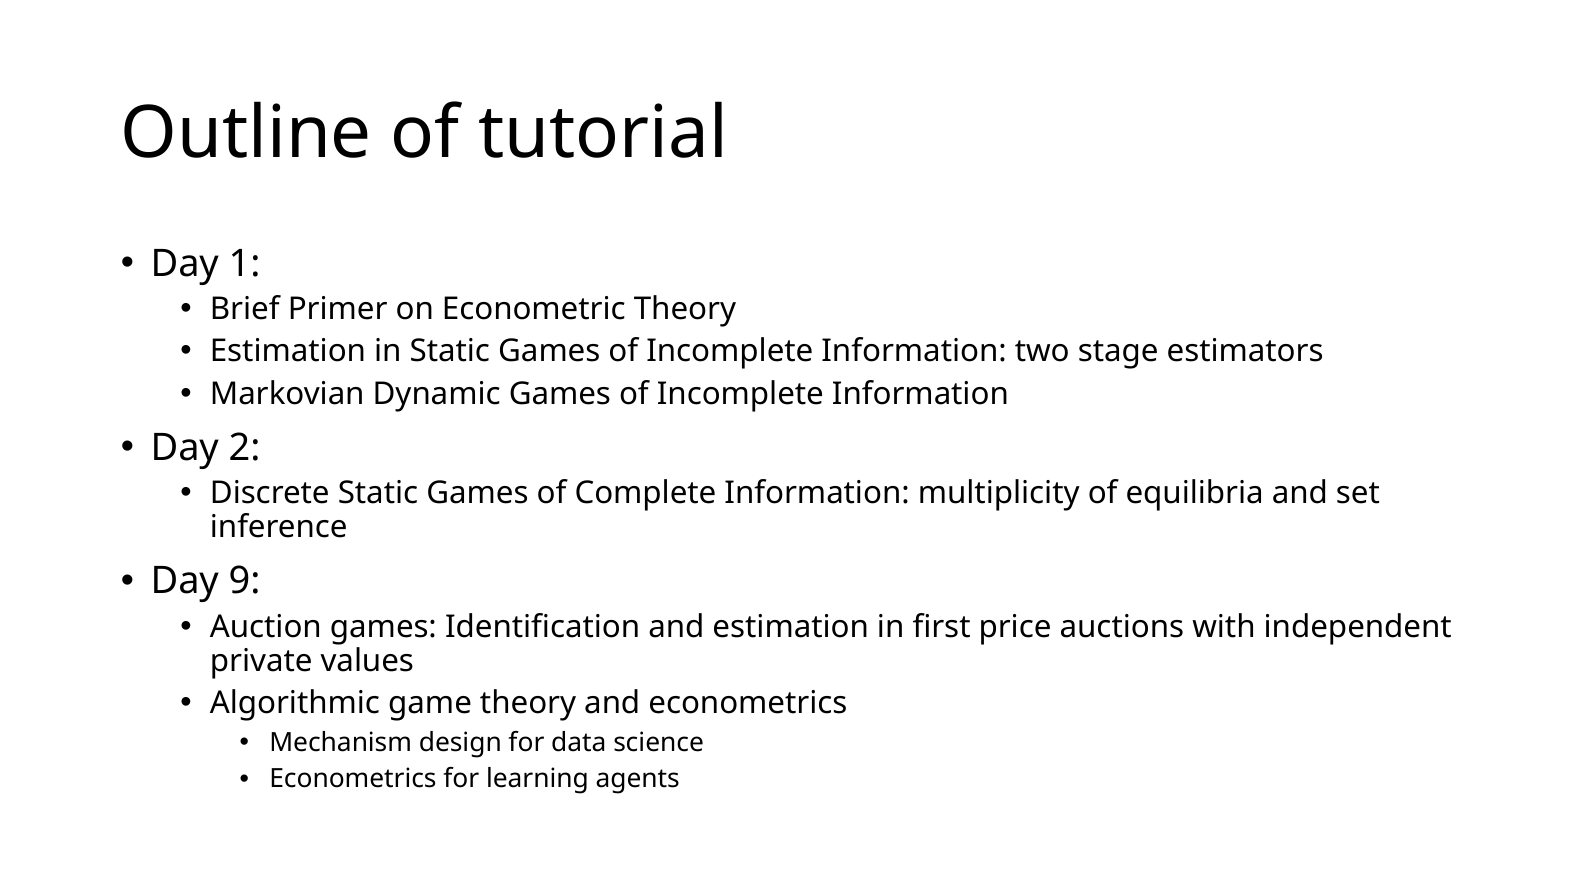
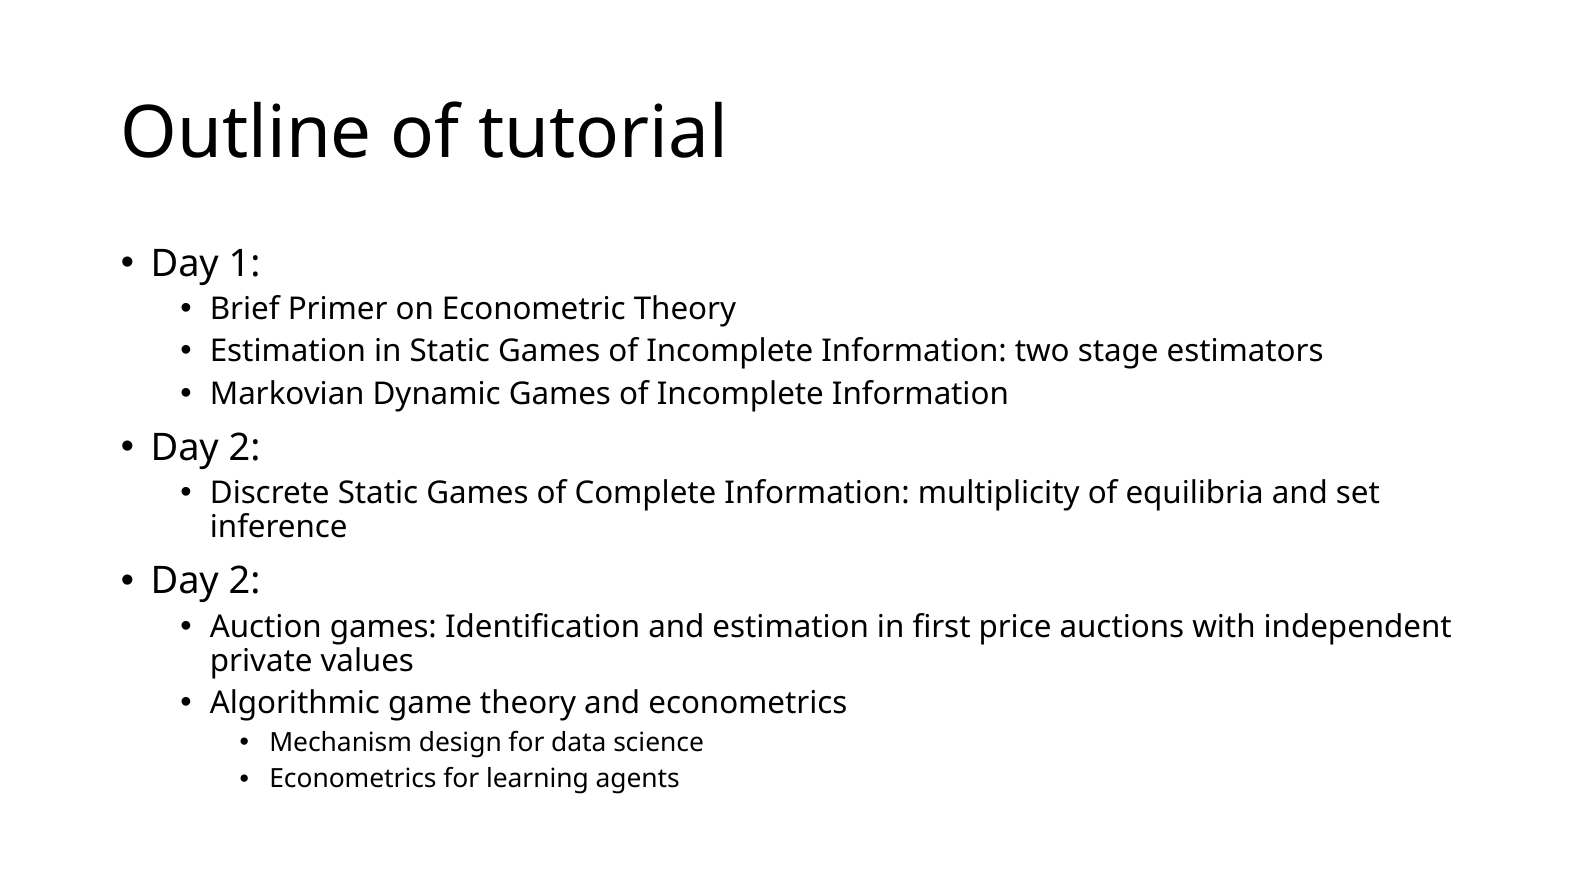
9: 9 -> 2 (245, 581)
